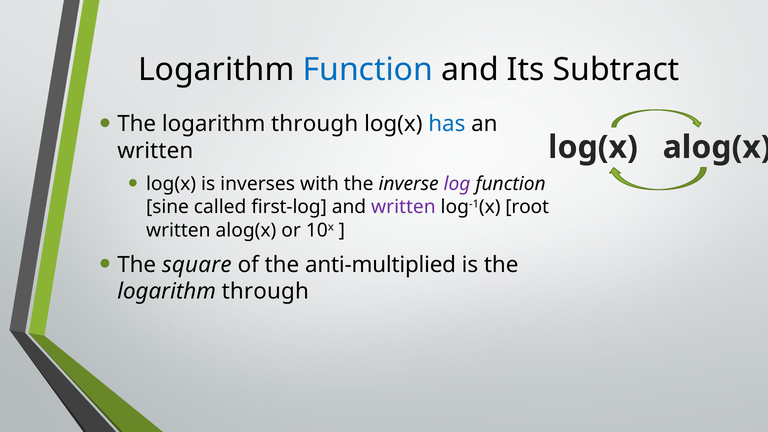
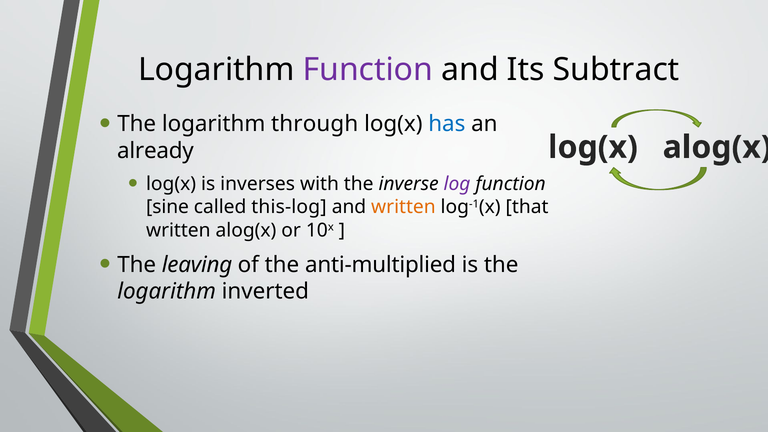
Function colour: blue -> purple (368, 70)
written: written -> already (155, 151)
first-log: first-log -> this-log (289, 207)
written colour: purple -> orange (403, 207)
root: root -> that (527, 207)
square: square -> leaving (197, 265)
through: through -> inverted (265, 291)
